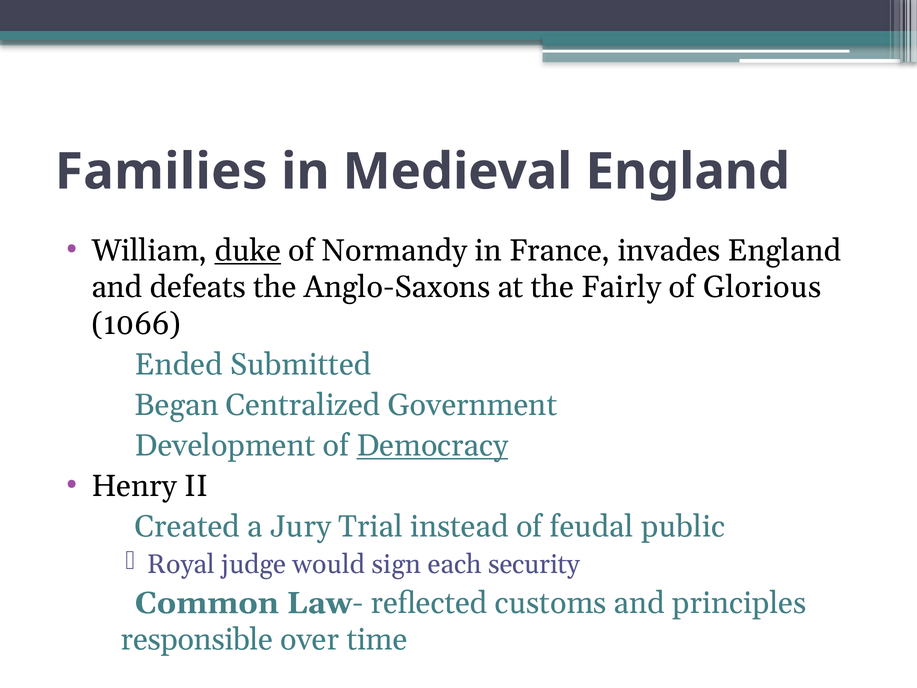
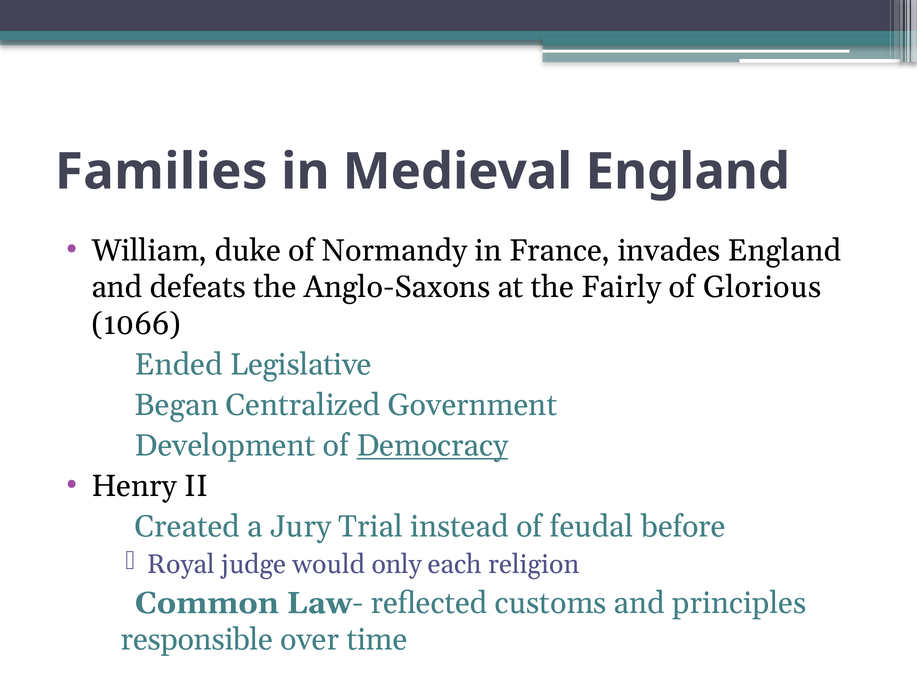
duke underline: present -> none (248, 251)
Submitted: Submitted -> Legislative (301, 364)
public: public -> before (683, 526)
sign: sign -> only (397, 564)
security: security -> religion (534, 564)
